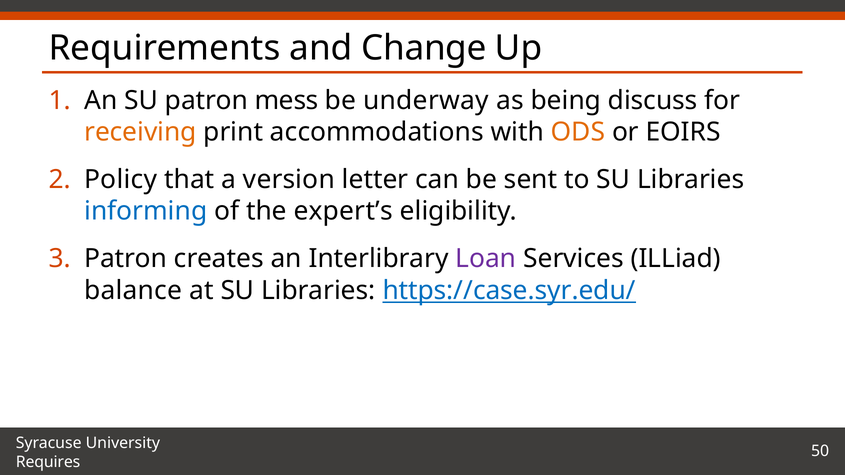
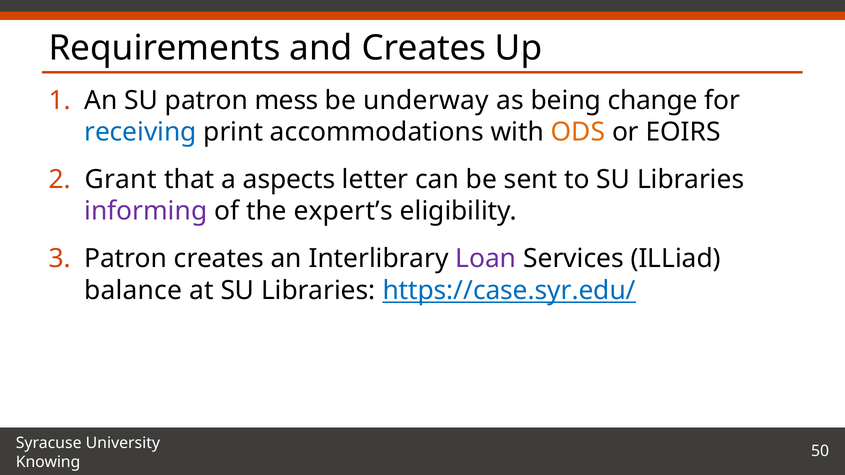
and Change: Change -> Creates (424, 48)
discuss: discuss -> change (653, 100)
receiving colour: orange -> blue (140, 132)
Policy: Policy -> Grant (121, 180)
version: version -> aspects (289, 180)
informing colour: blue -> purple (146, 211)
Requires: Requires -> Knowing (48, 462)
